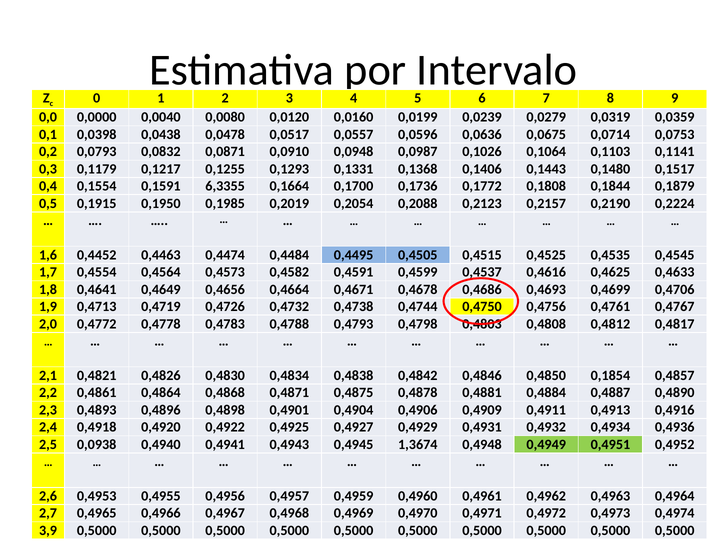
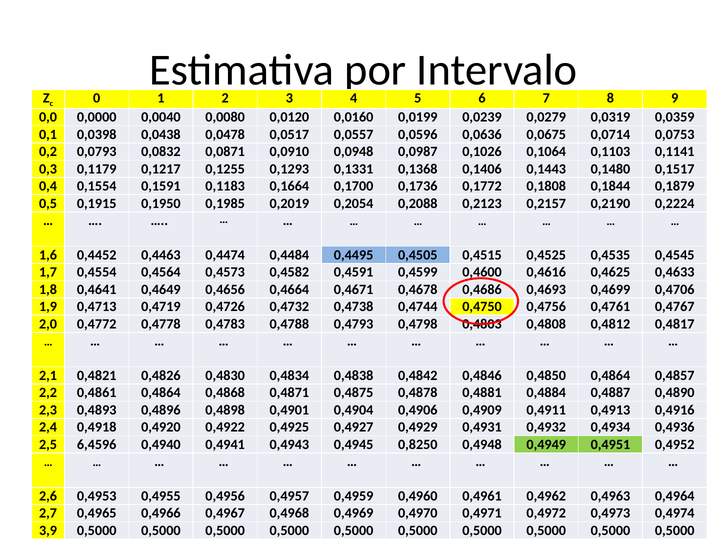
6,3355: 6,3355 -> 0,1183 (225, 186)
0,4537: 0,4537 -> 0,4600 (482, 272)
0,4850 0,1854: 0,1854 -> 0,4864 (610, 376)
0,0938: 0,0938 -> 6,4596 (97, 445)
1,3674: 1,3674 -> 0,8250 (418, 445)
